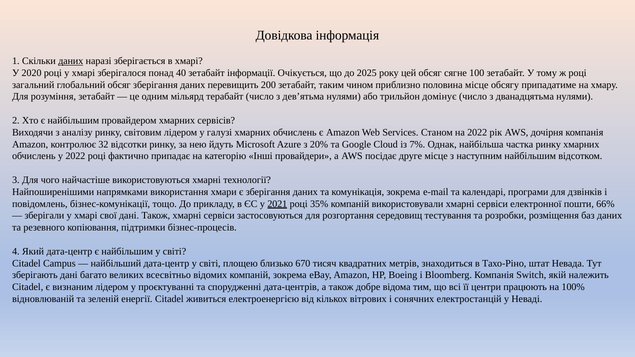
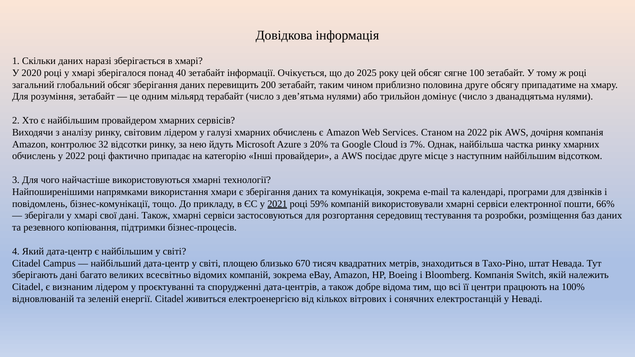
даних underline: present -> none (71, 61)
половина місце: місце -> друге (477, 85)
35%: 35% -> 59% (319, 204)
